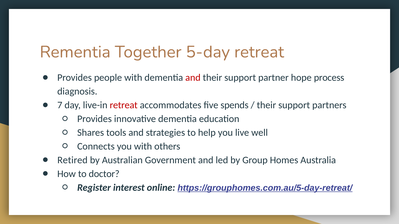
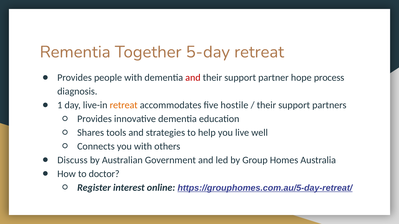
7: 7 -> 1 (60, 105)
retreat colour: red -> orange (124, 105)
spends: spends -> hostile (234, 105)
Retired: Retired -> Discuss (72, 160)
